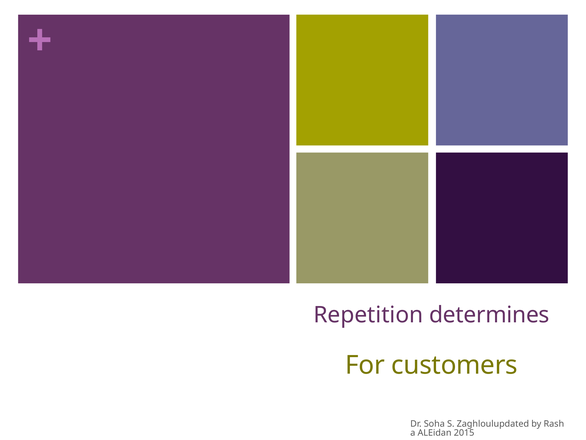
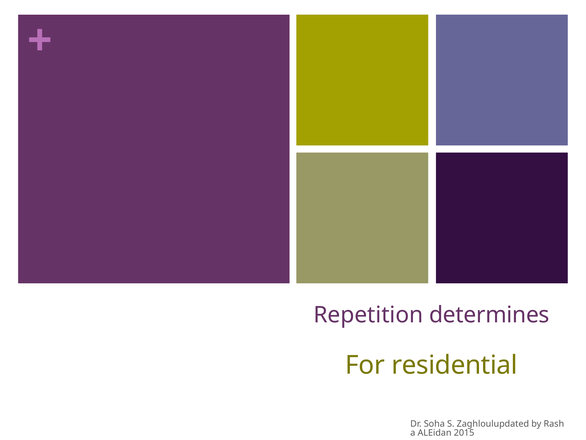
customers: customers -> residential (454, 365)
